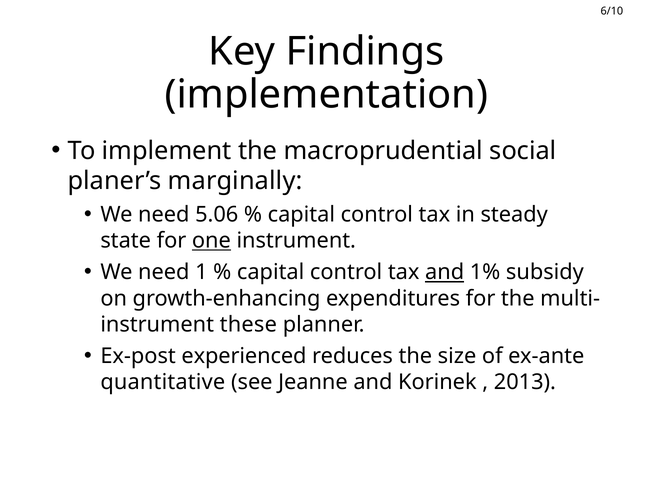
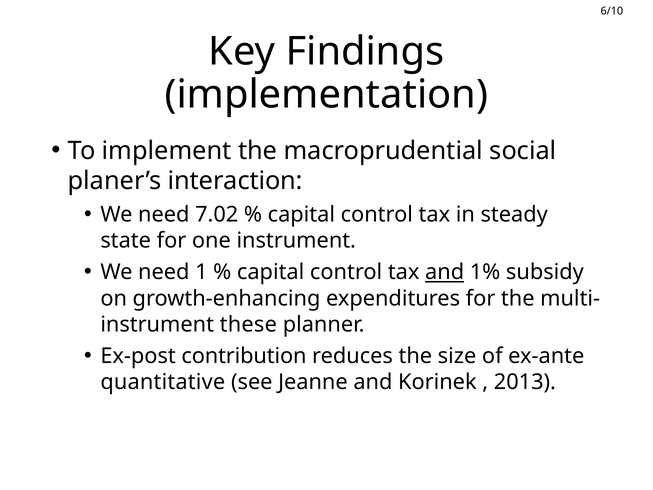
marginally: marginally -> interaction (235, 181)
5.06: 5.06 -> 7.02 (217, 214)
one underline: present -> none (211, 241)
experienced: experienced -> contribution (244, 356)
